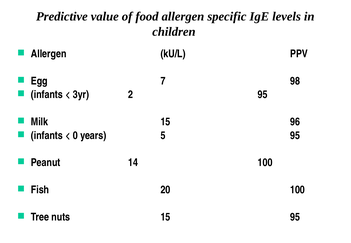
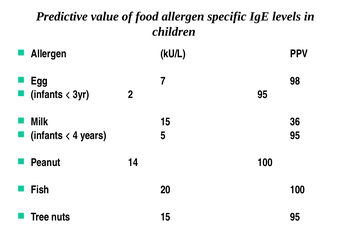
96: 96 -> 36 (295, 122)
0: 0 -> 4 (75, 135)
